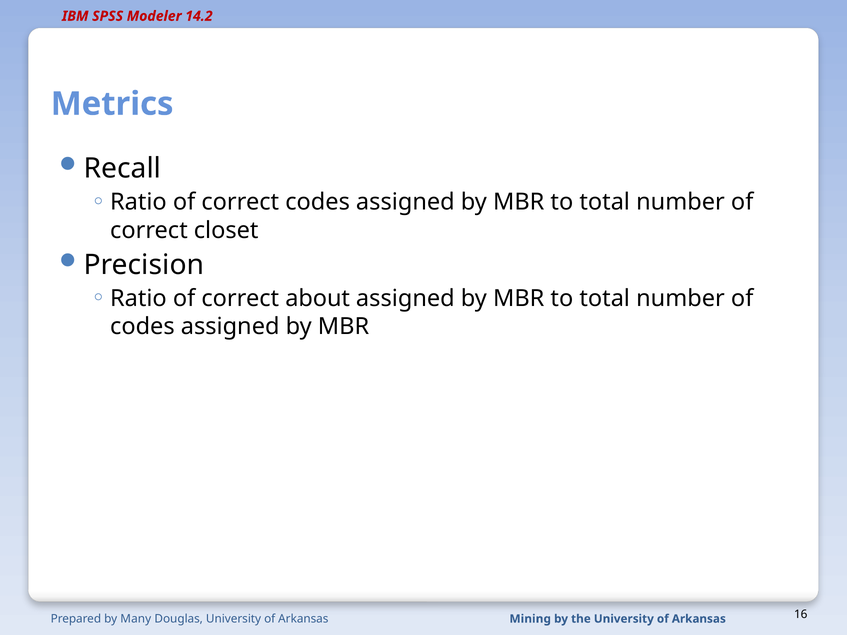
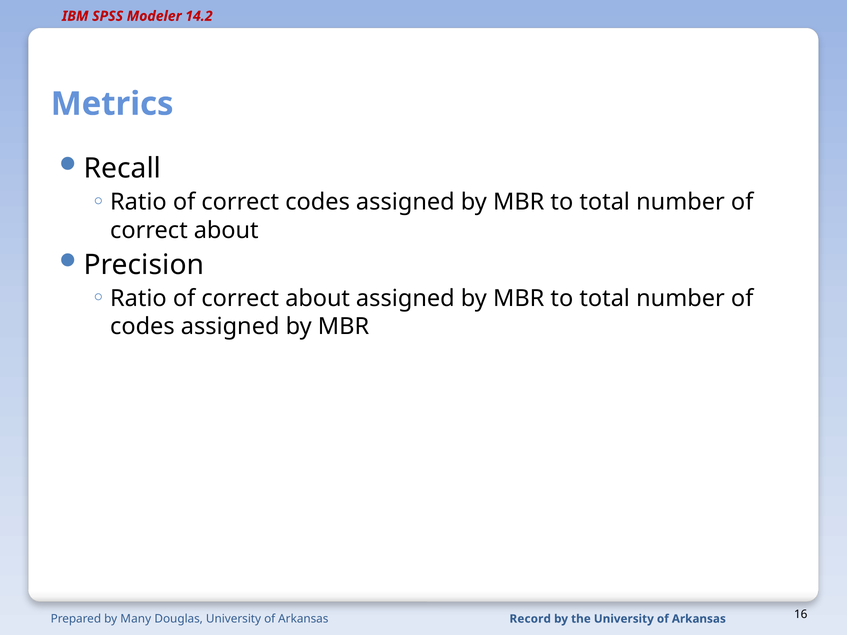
closet: closet -> about (226, 230)
Mining: Mining -> Record (530, 619)
